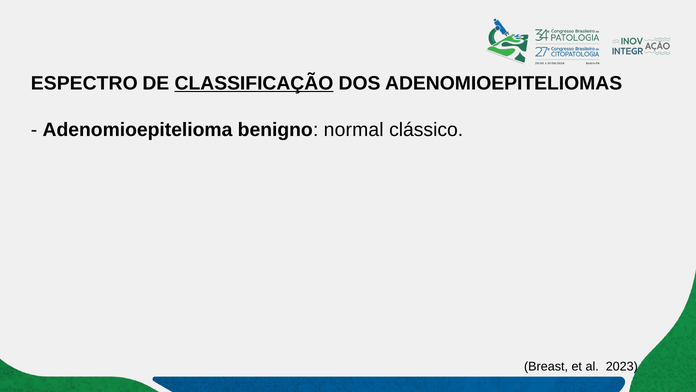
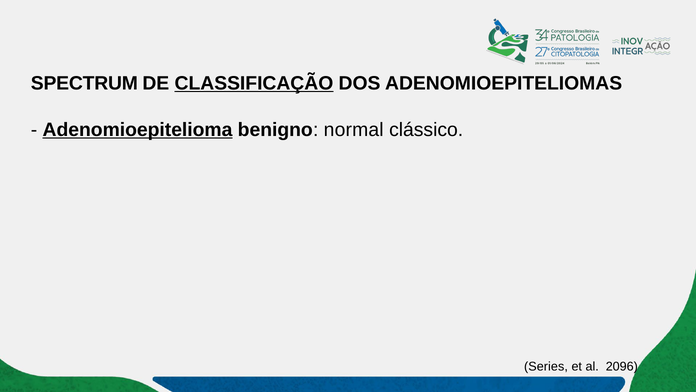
ESPECTRO: ESPECTRO -> SPECTRUM (84, 83)
Adenomioepitelioma underline: none -> present (138, 130)
Breast: Breast -> Series (546, 366)
2023: 2023 -> 2096 (622, 366)
